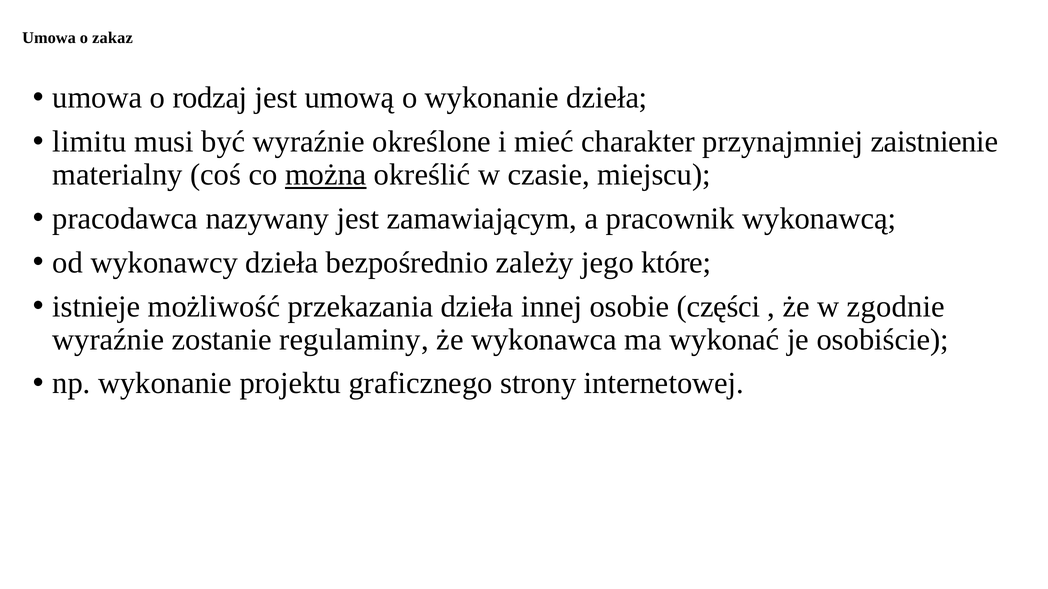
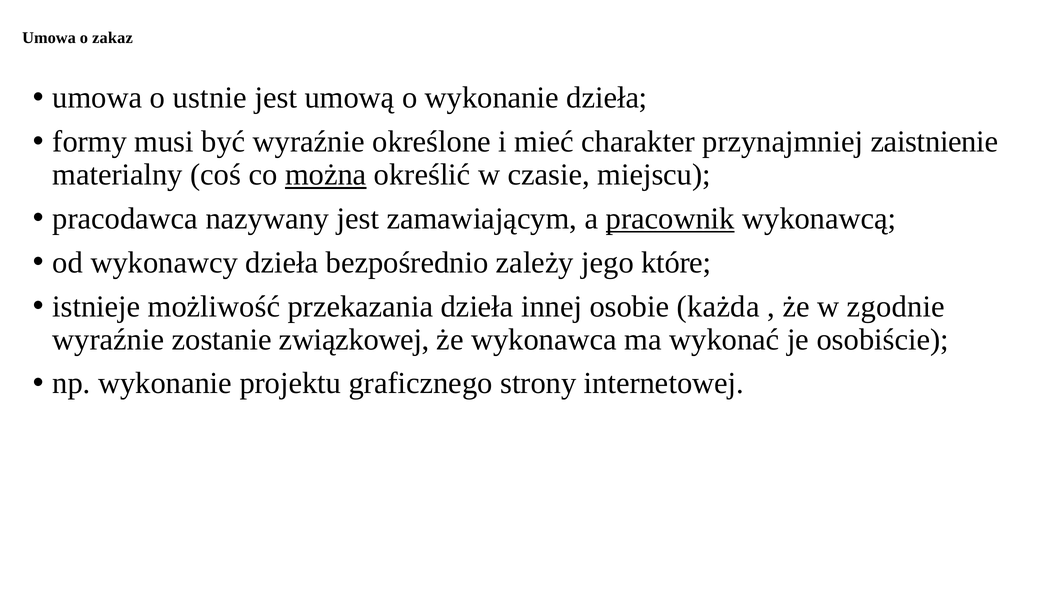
rodzaj: rodzaj -> ustnie (210, 98)
limitu: limitu -> formy (90, 142)
pracownik underline: none -> present (670, 219)
części: części -> każda (718, 307)
regulaminy: regulaminy -> związkowej (354, 340)
